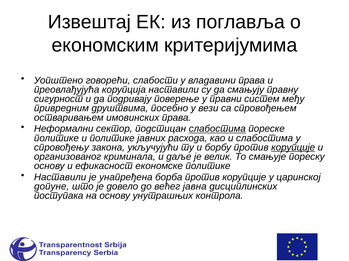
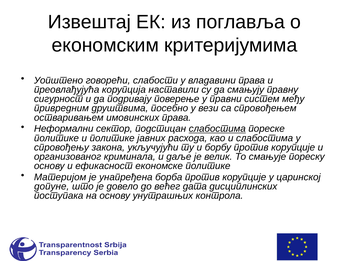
корупције underline: present -> none (293, 148)
Наставили: Наставили -> Материјом (60, 178)
јавна: јавна -> дата (195, 187)
